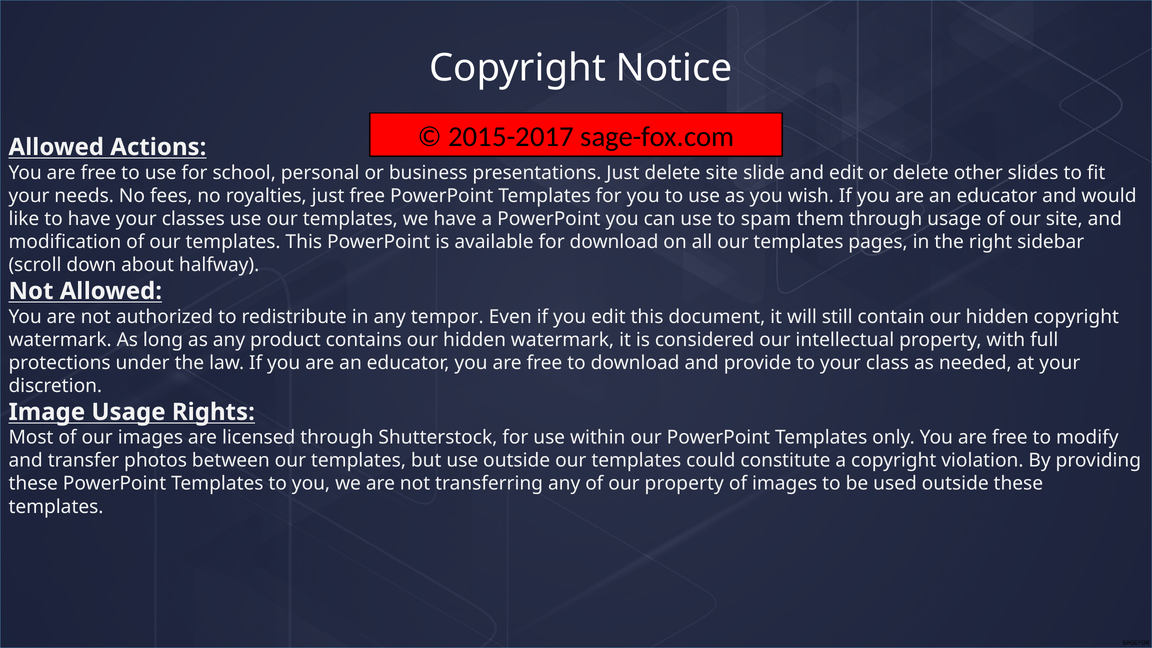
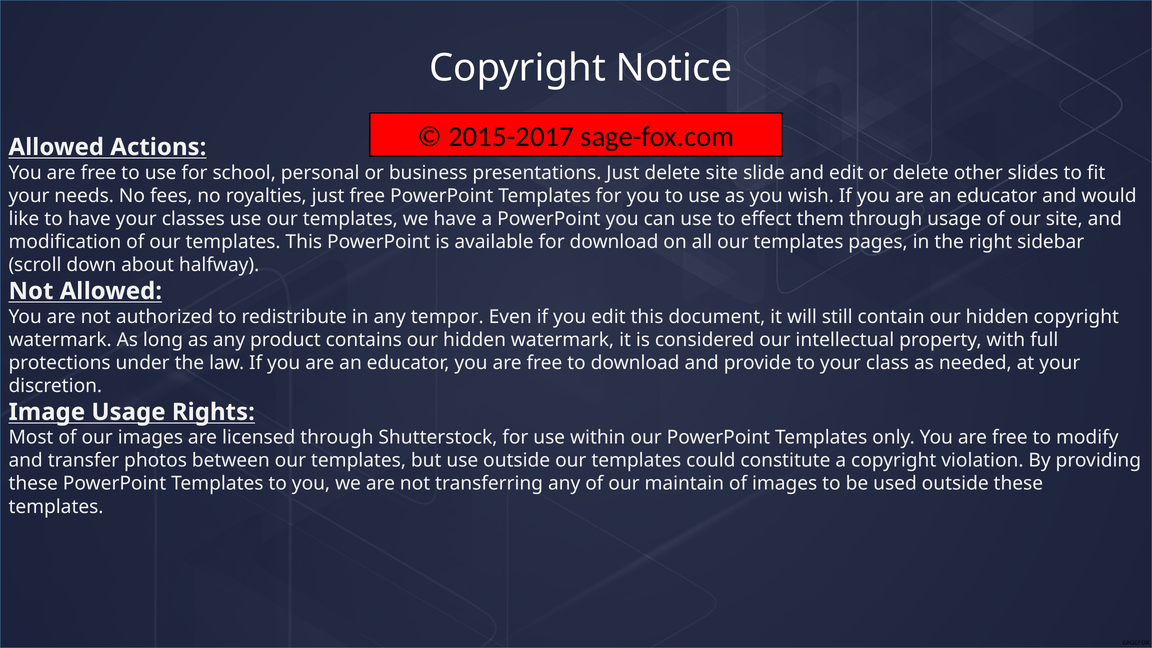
spam: spam -> effect (766, 219)
our property: property -> maintain (684, 484)
